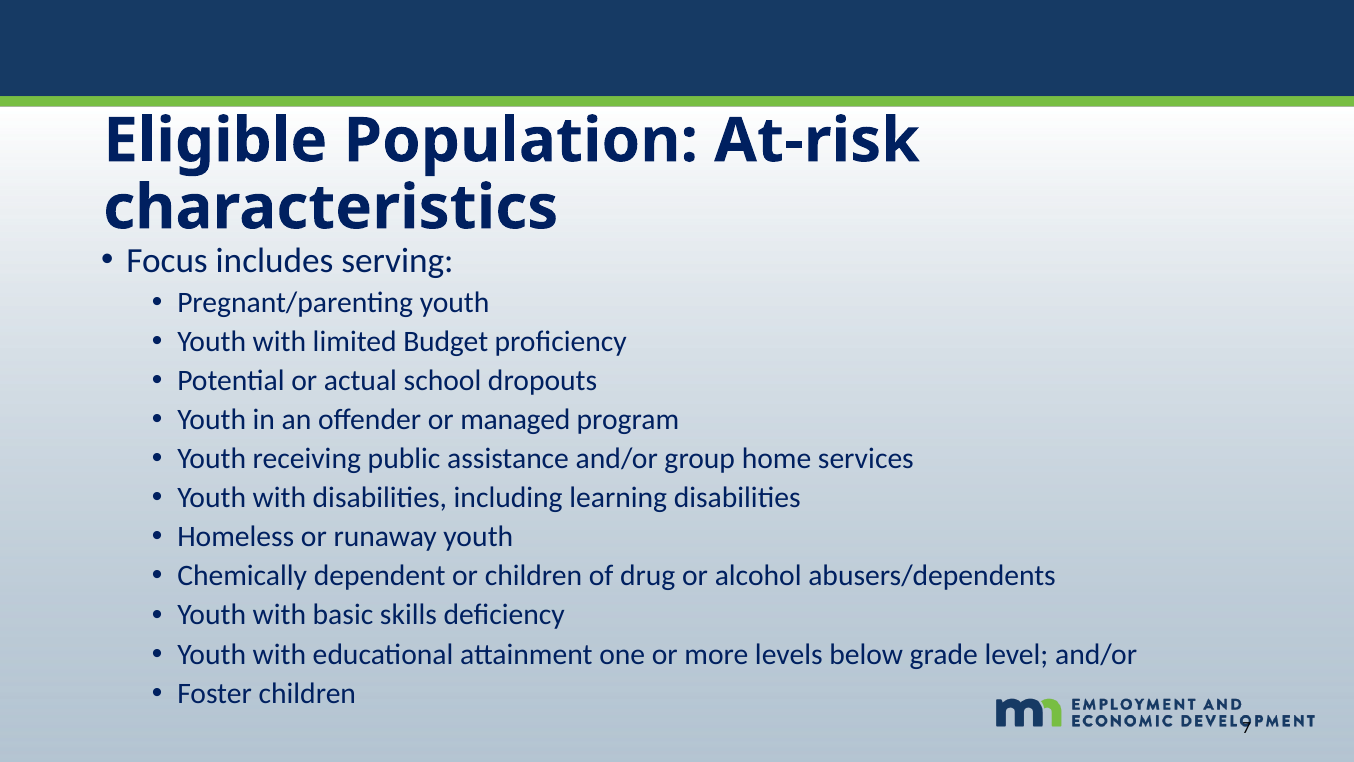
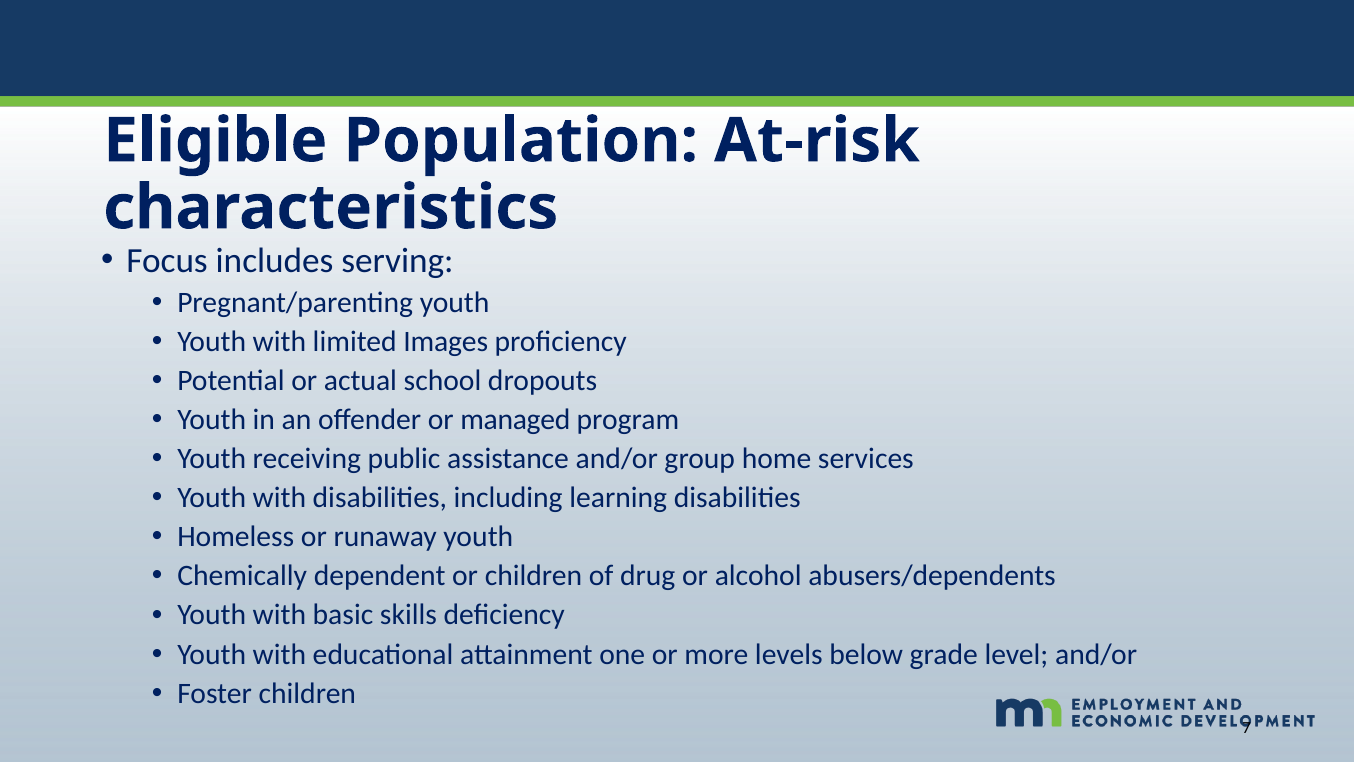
Budget: Budget -> Images (446, 342)
